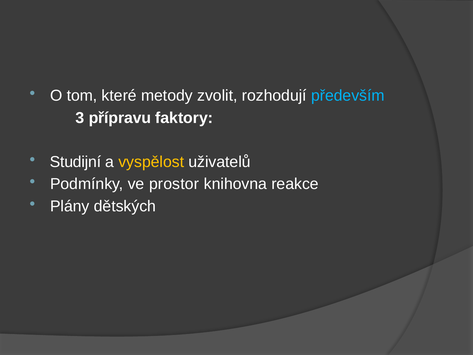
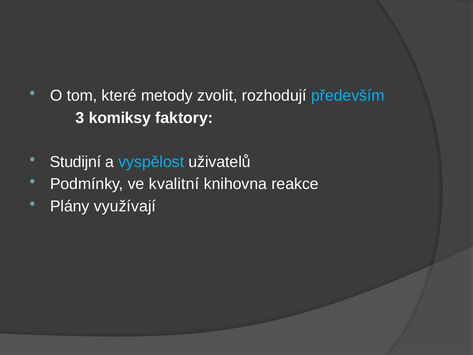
přípravu: přípravu -> komiksy (120, 118)
vyspělost colour: yellow -> light blue (151, 162)
prostor: prostor -> kvalitní (174, 184)
dětských: dětských -> využívají (125, 206)
